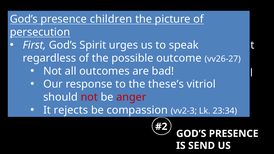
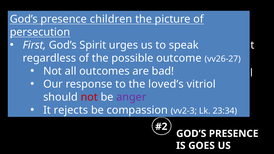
these’s: these’s -> loved’s (166, 84)
anger colour: red -> purple (131, 97)
IS SEND: SEND -> GOES (202, 146)
